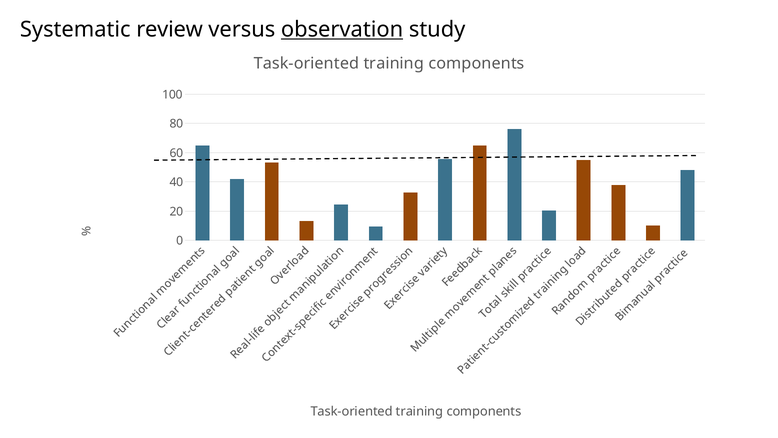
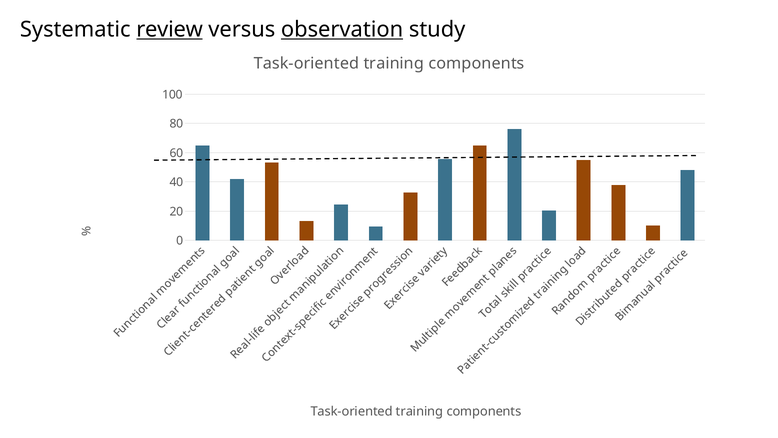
review underline: none -> present (170, 30)
